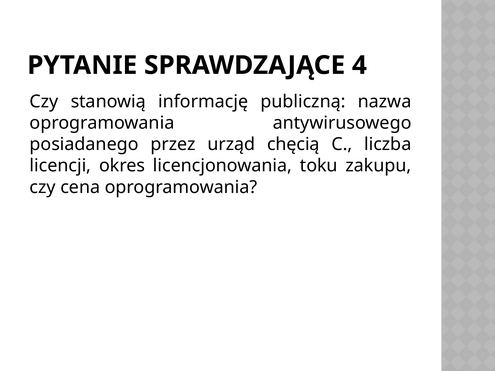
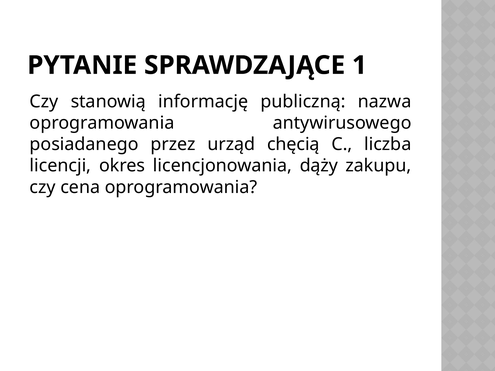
4: 4 -> 1 (359, 65)
toku: toku -> dąży (319, 166)
